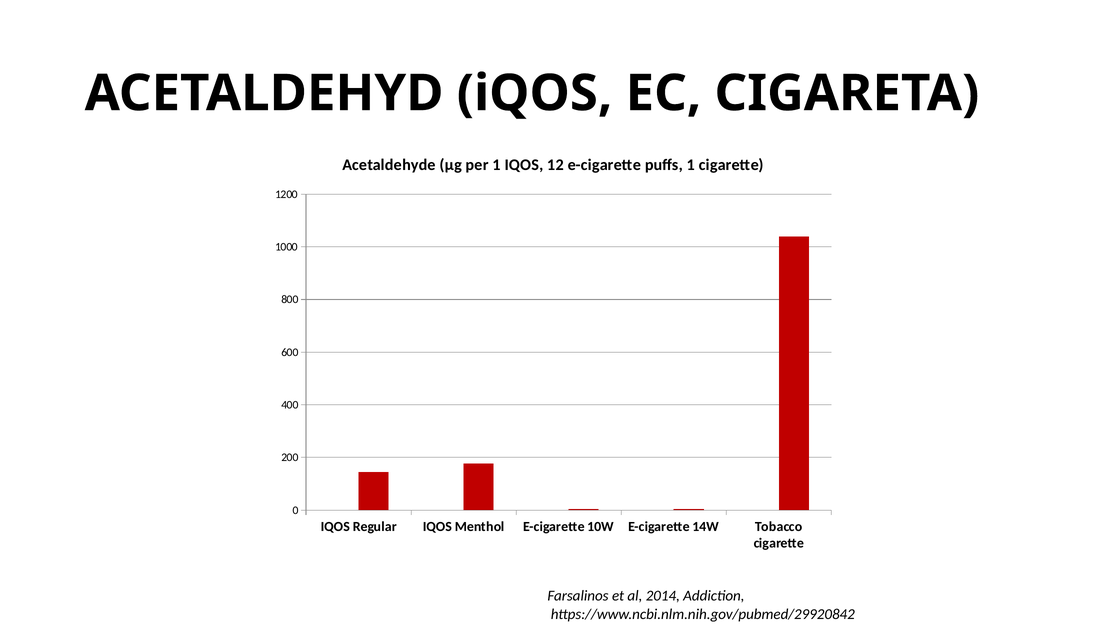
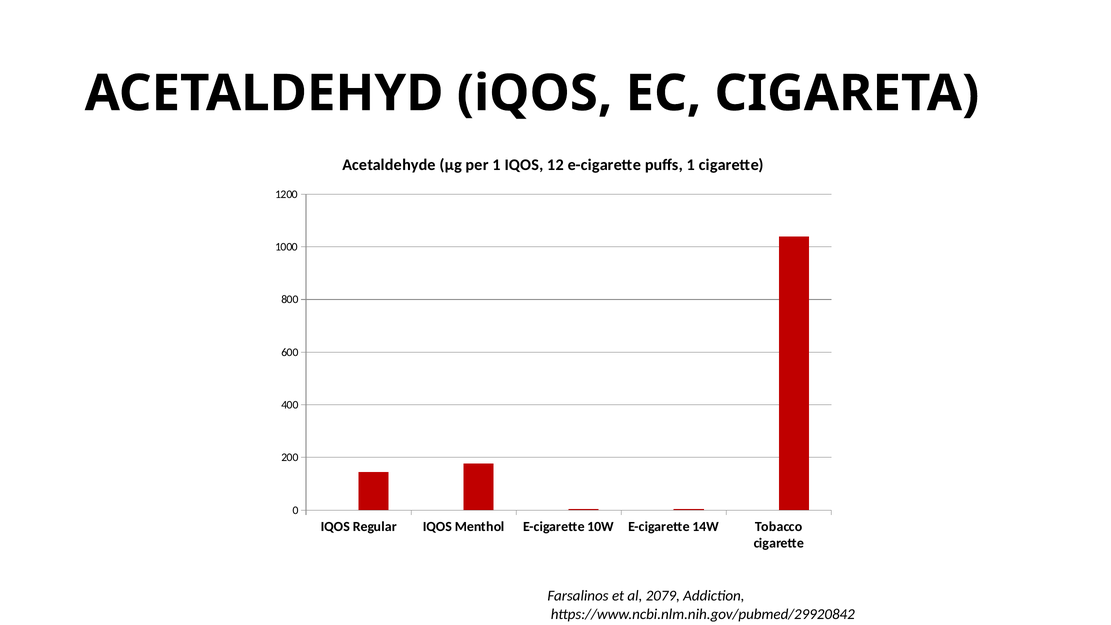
2014: 2014 -> 2079 (663, 596)
